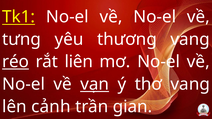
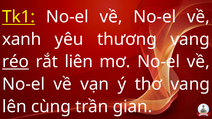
tưng: tưng -> xanh (22, 39)
vạn underline: present -> none (95, 84)
cảnh: cảnh -> cùng (51, 107)
